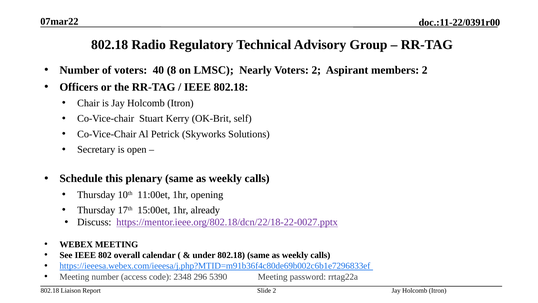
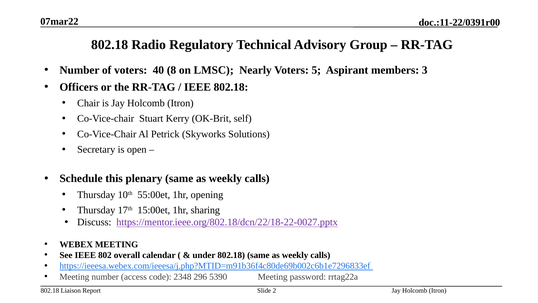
Voters 2: 2 -> 5 (316, 70)
members 2: 2 -> 3 (425, 70)
11:00et: 11:00et -> 55:00et (154, 194)
already: already -> sharing (205, 210)
